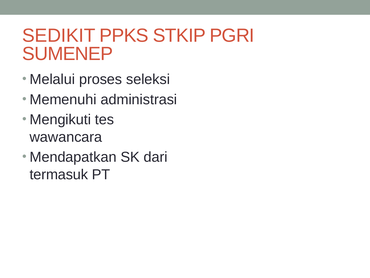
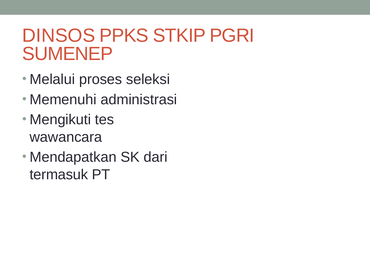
SEDIKIT: SEDIKIT -> DINSOS (59, 35)
